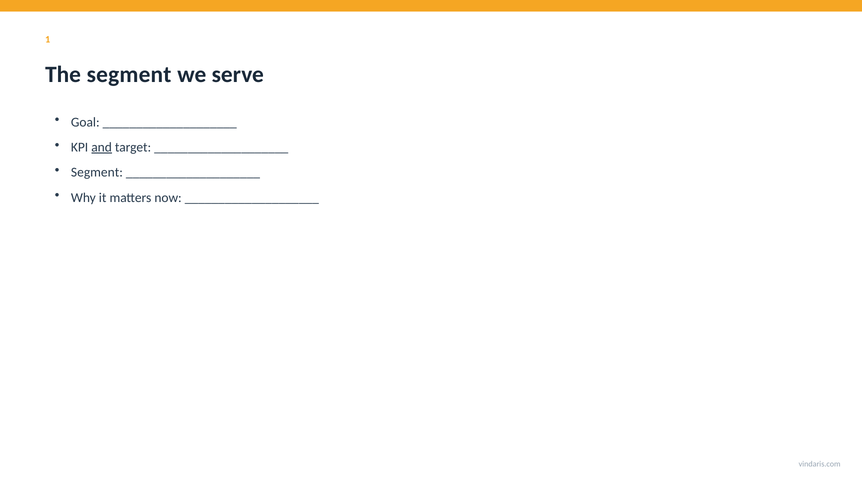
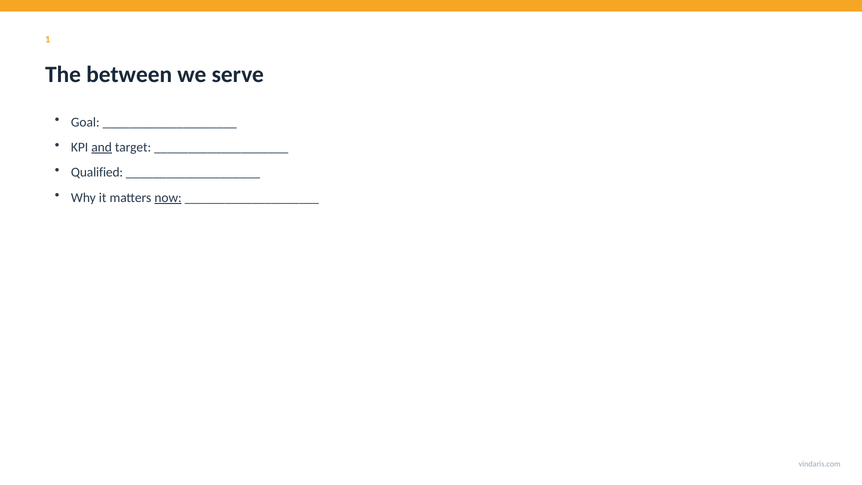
The segment: segment -> between (129, 75)
Segment: Segment -> Qualified (97, 172)
now underline: none -> present (168, 198)
